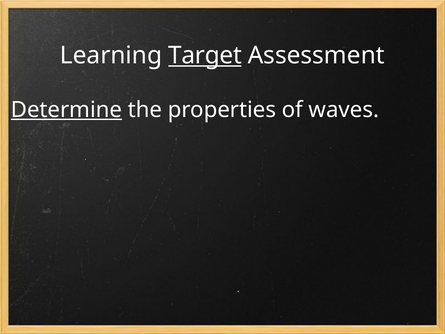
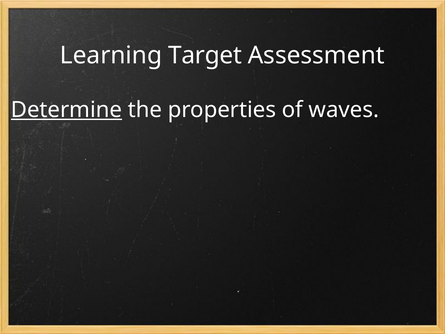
Target underline: present -> none (205, 55)
